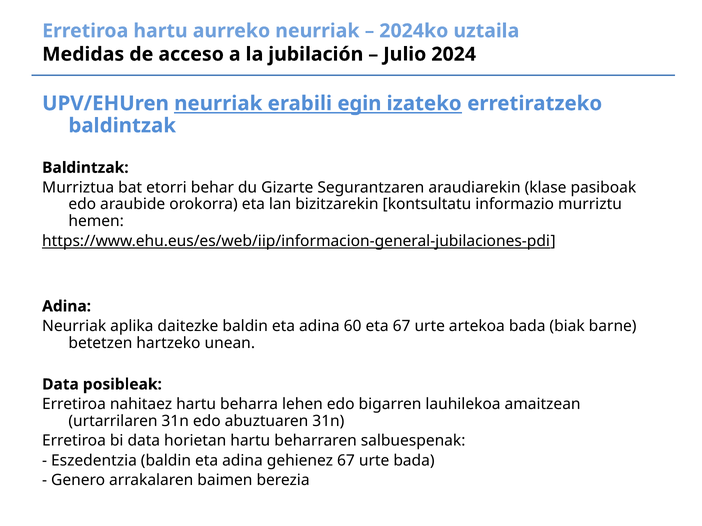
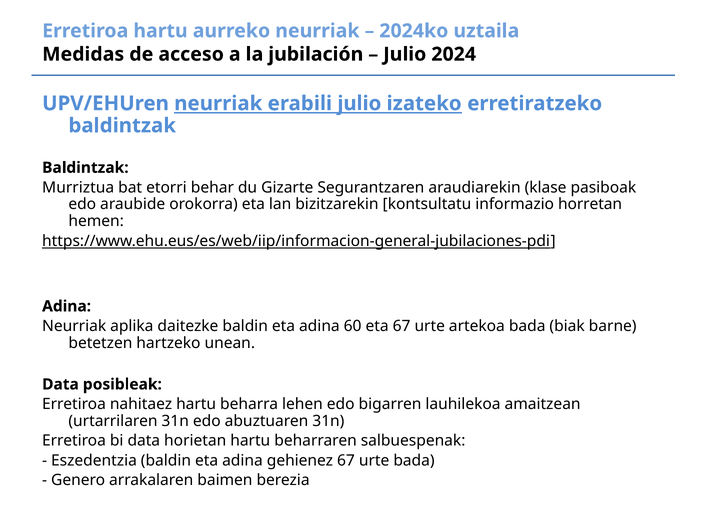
erabili egin: egin -> julio (359, 104)
murriztu: murriztu -> horretan (590, 204)
